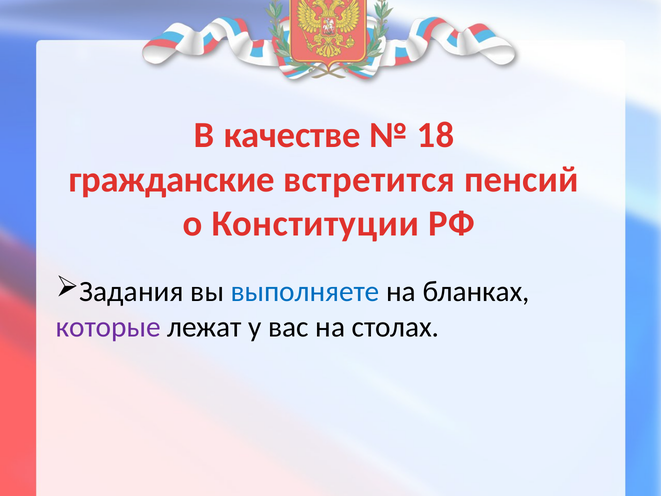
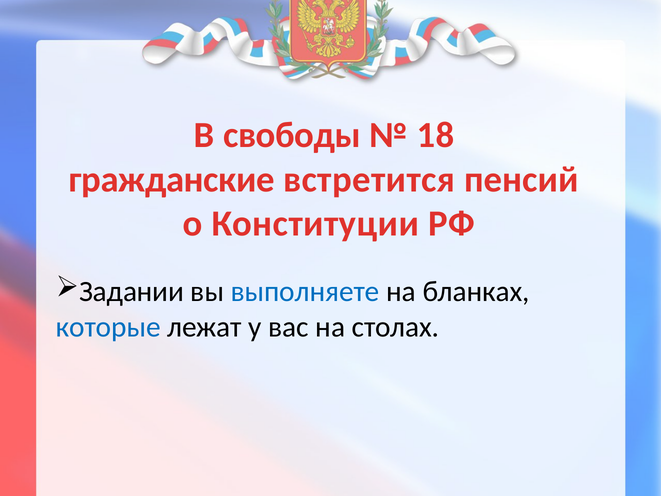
качестве: качестве -> свободы (292, 135)
Задания: Задания -> Задании (132, 292)
которые colour: purple -> blue (108, 327)
